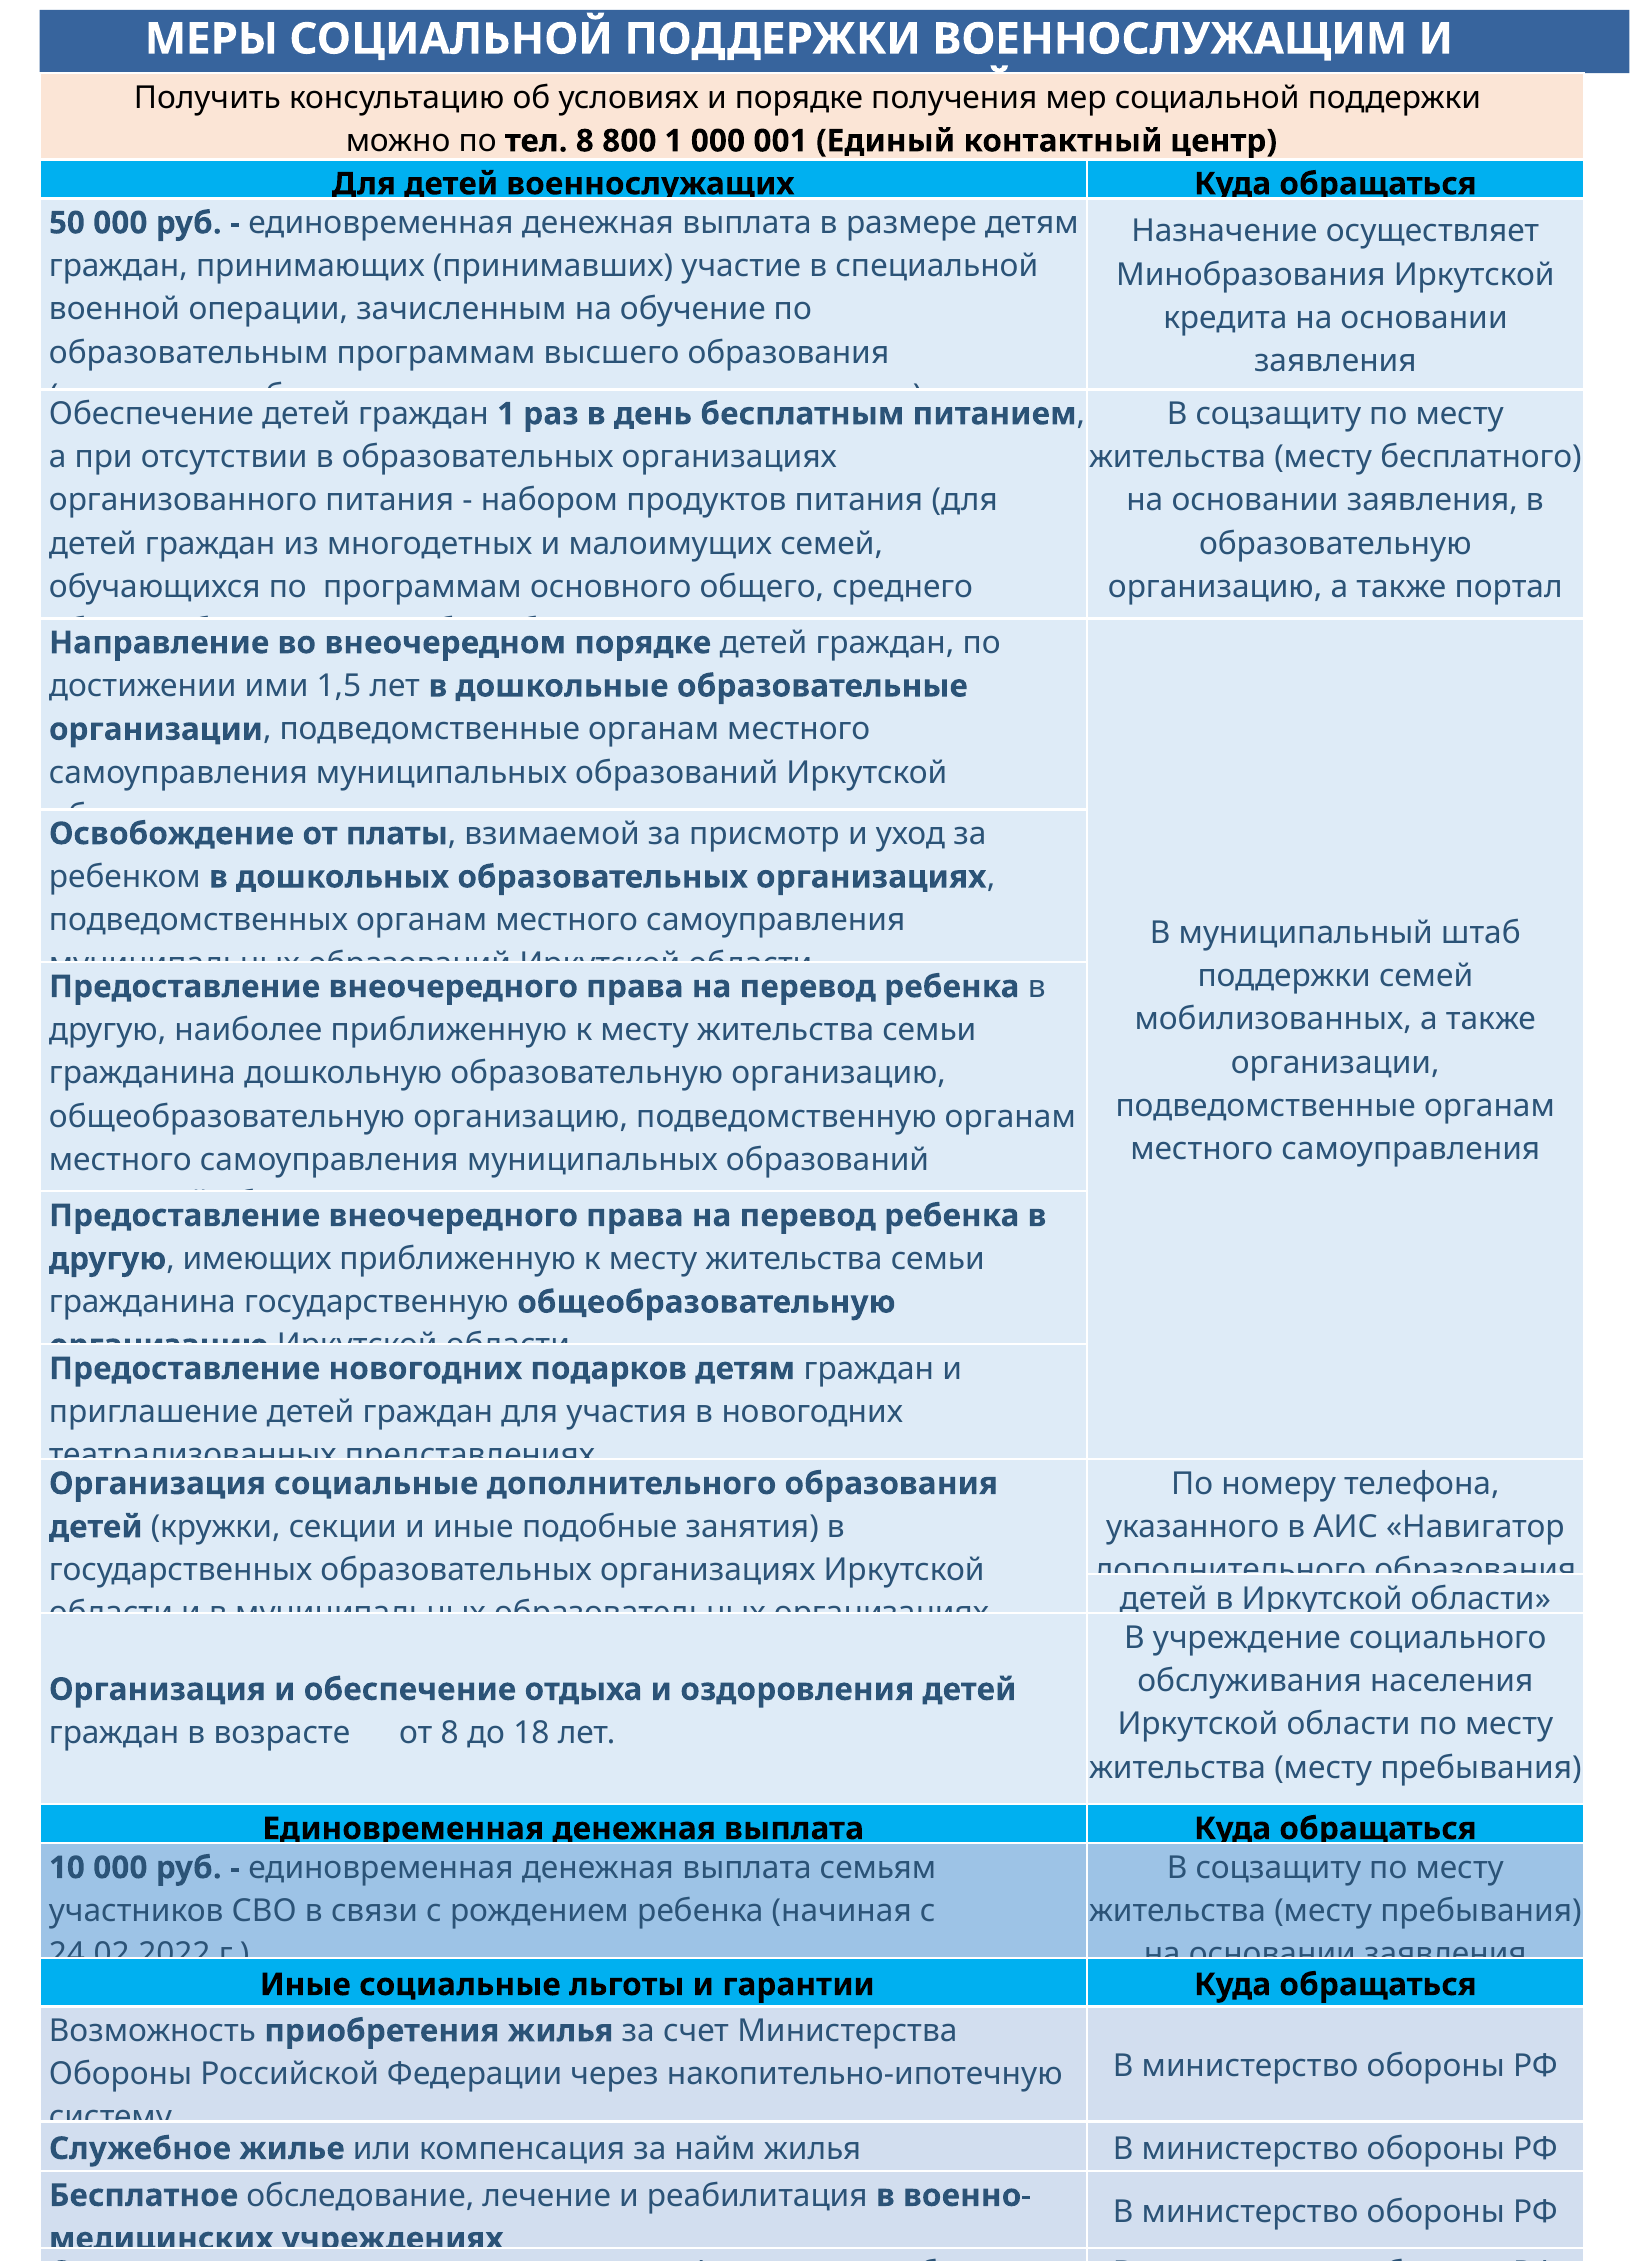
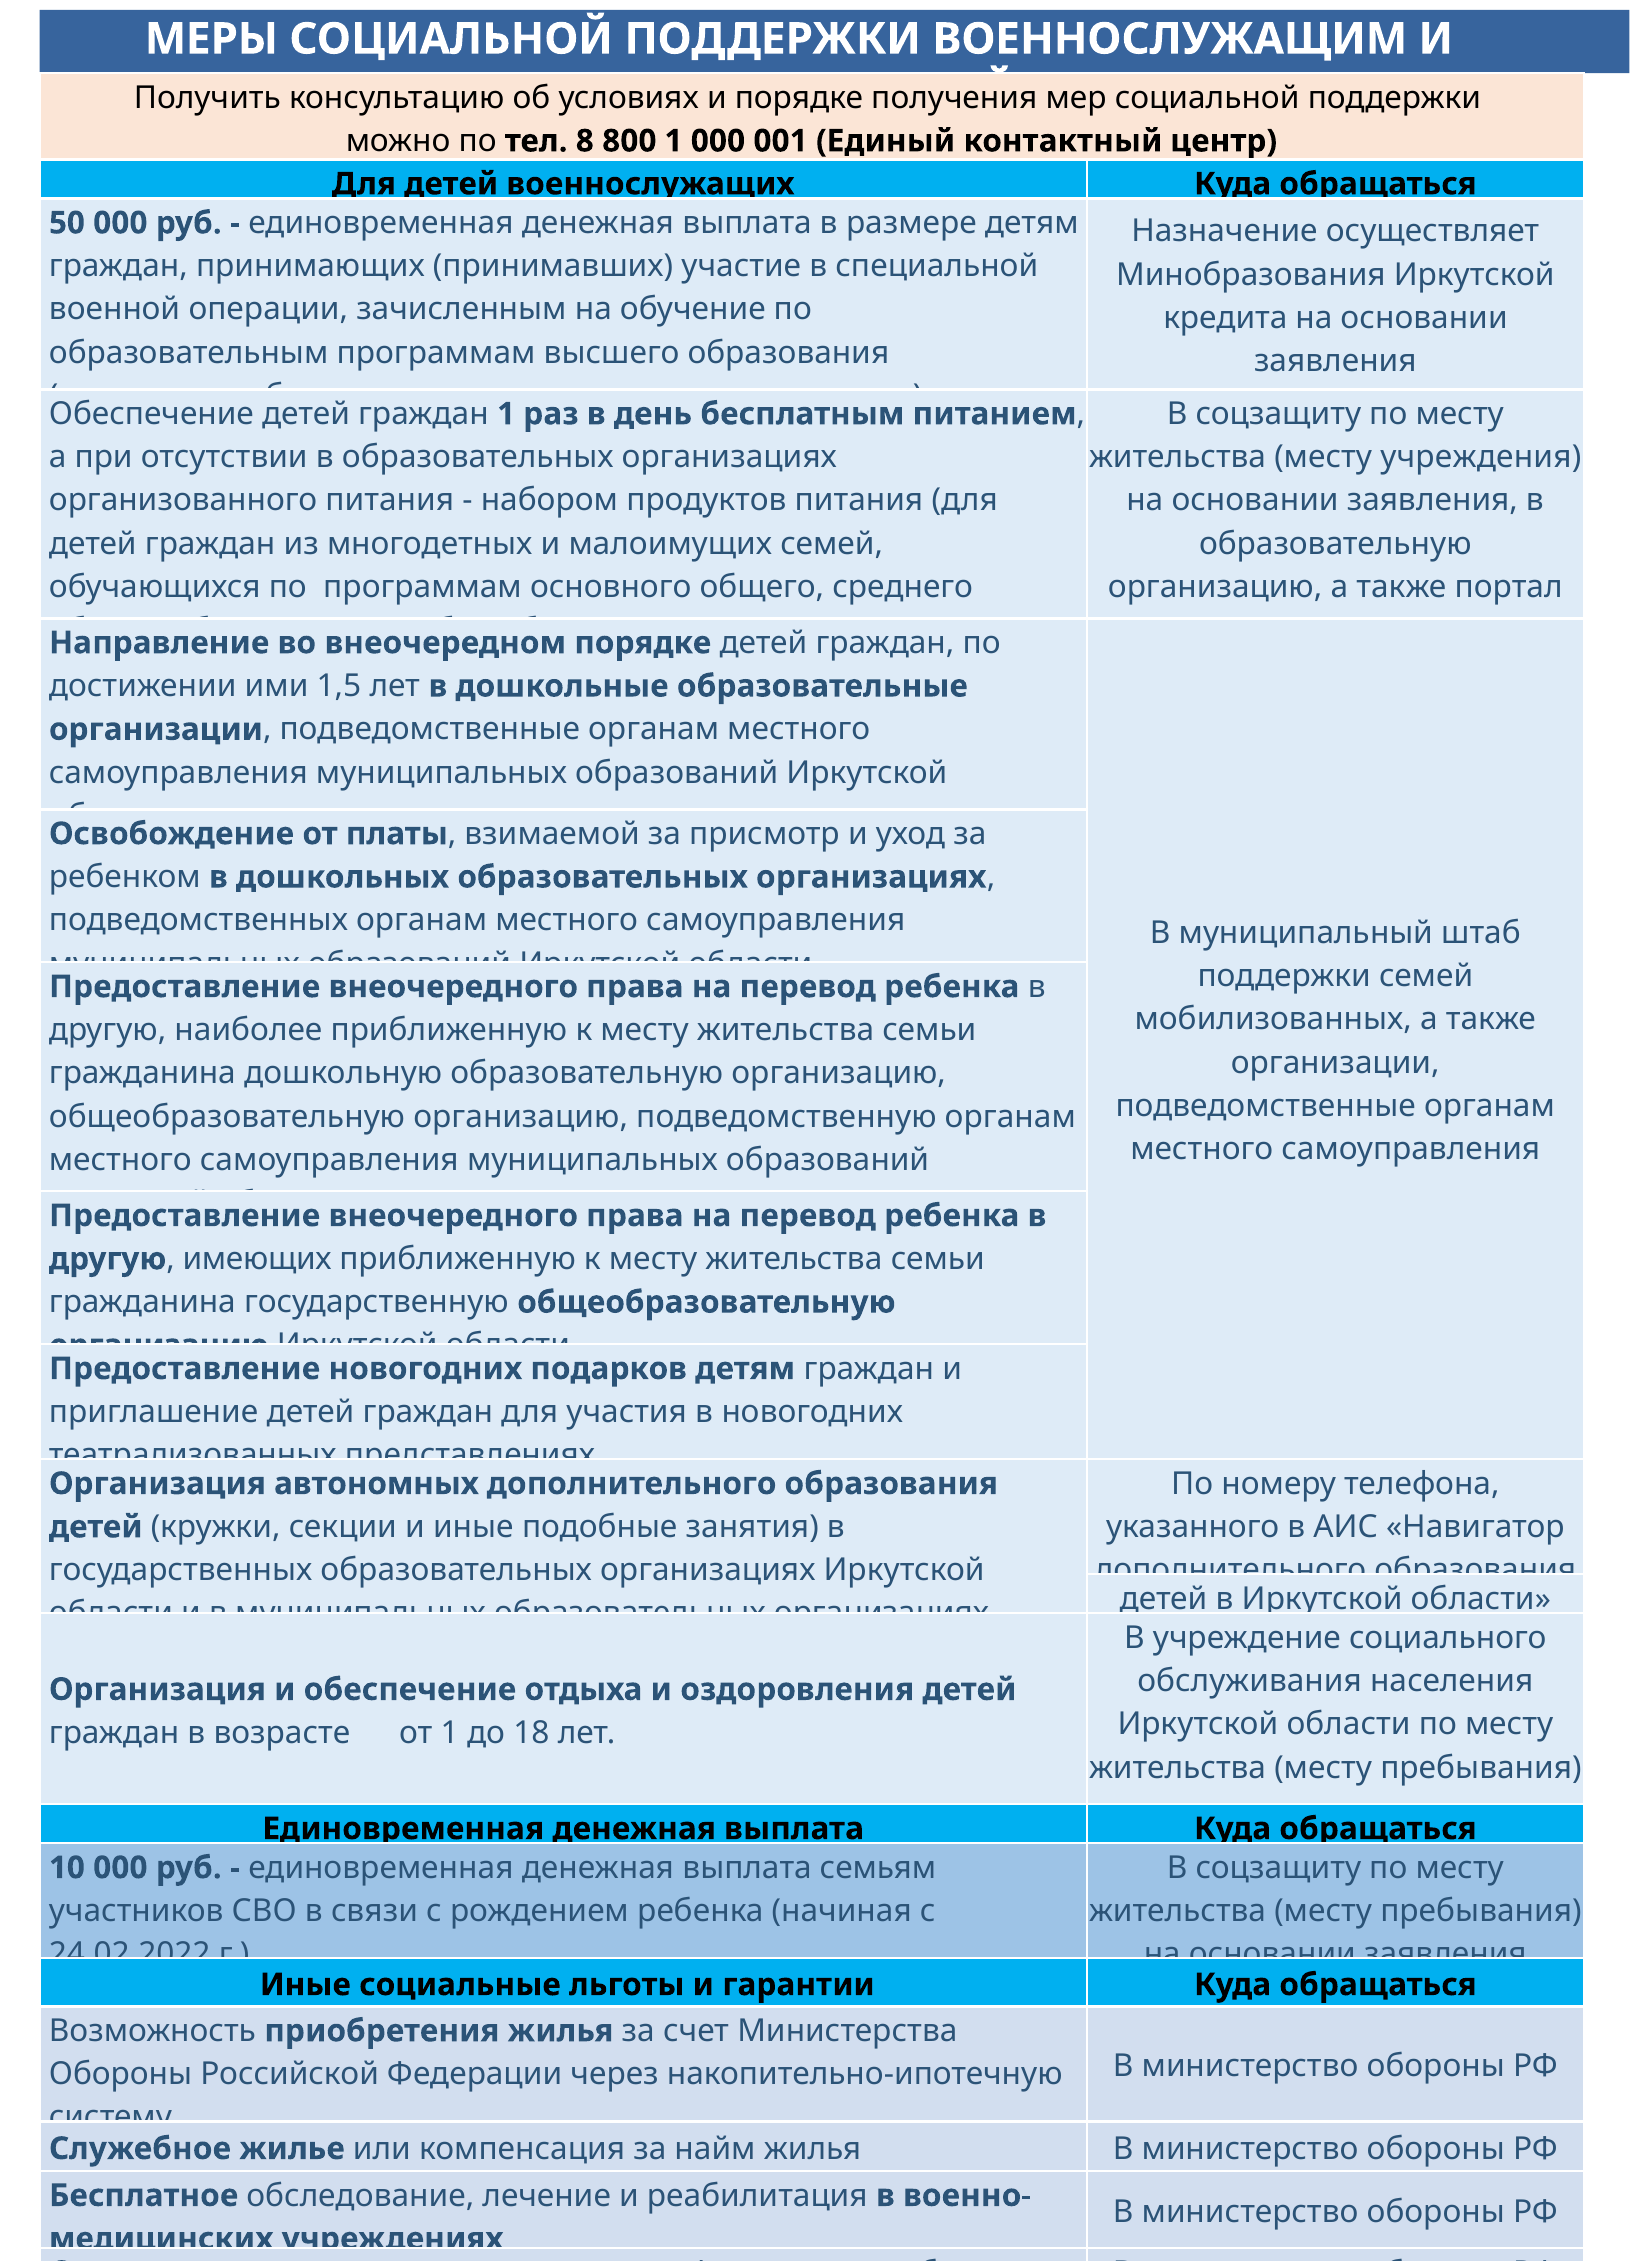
бесплатного: бесплатного -> учреждения (1481, 457)
Организация социальные: социальные -> автономных (376, 1483)
от 8: 8 -> 1 (450, 1732)
